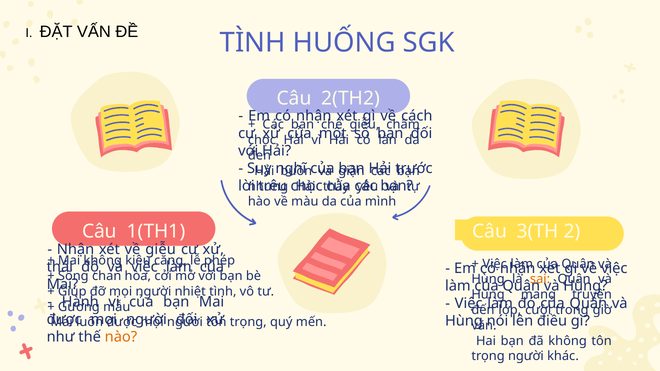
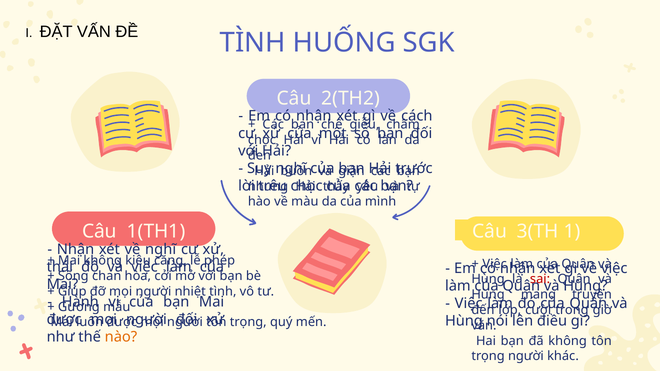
2: 2 -> 1 (572, 231)
về giễu: giễu -> nghĩ (161, 249)
sai colour: orange -> red (540, 279)
